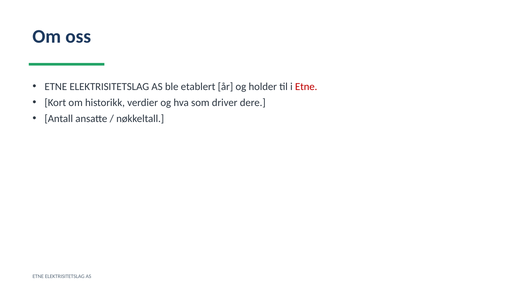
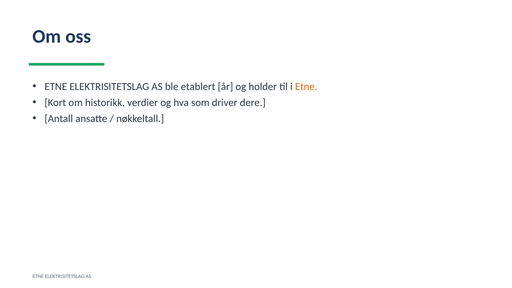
Etne colour: red -> orange (306, 87)
